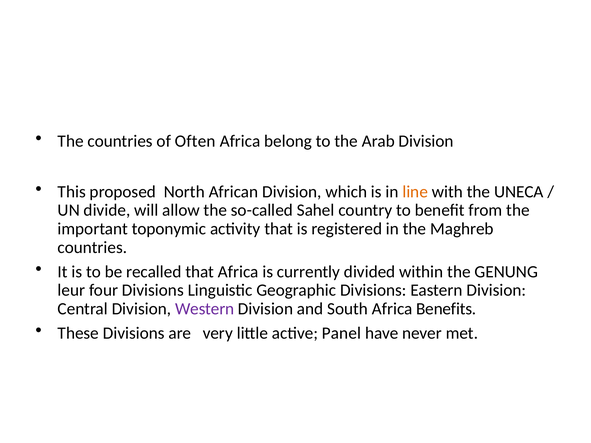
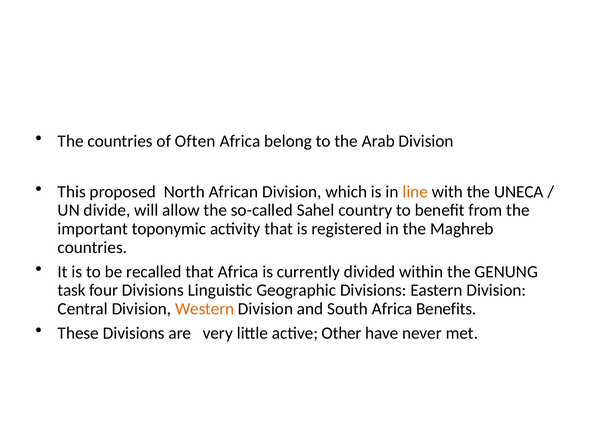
leur: leur -> task (71, 290)
Western colour: purple -> orange (205, 309)
Panel: Panel -> Other (342, 333)
